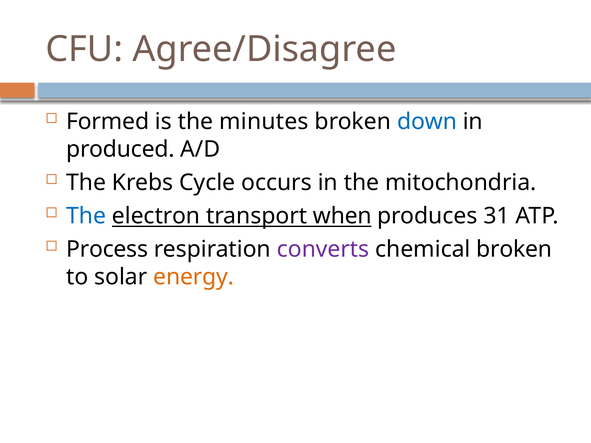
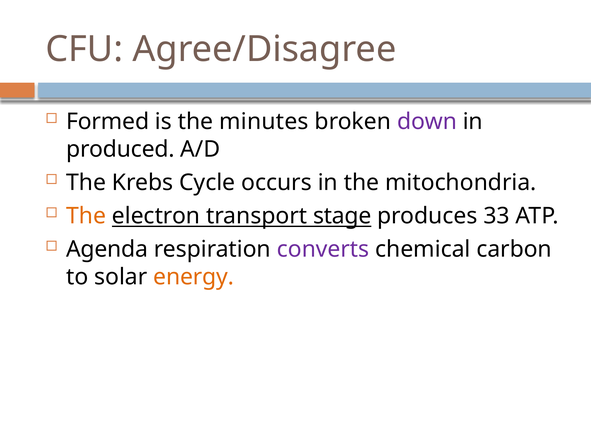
down colour: blue -> purple (427, 122)
The colour: blue -> orange (86, 216)
when: when -> stage (342, 216)
31: 31 -> 33 (497, 216)
Process: Process -> Agenda (107, 249)
chemical broken: broken -> carbon (514, 249)
